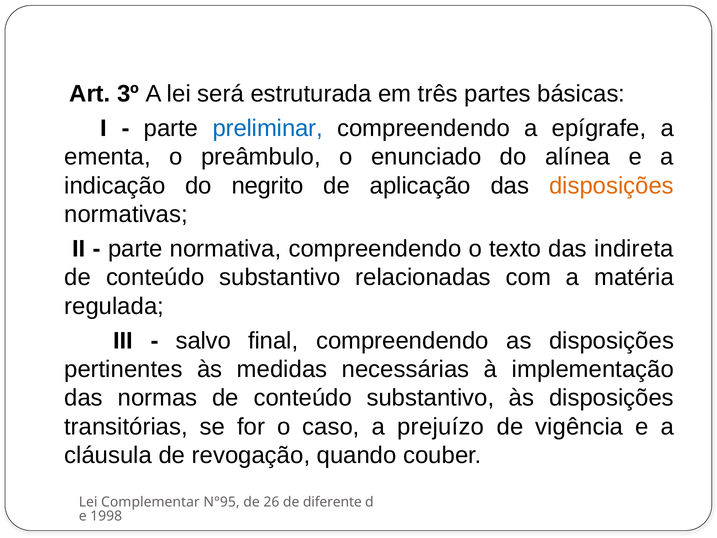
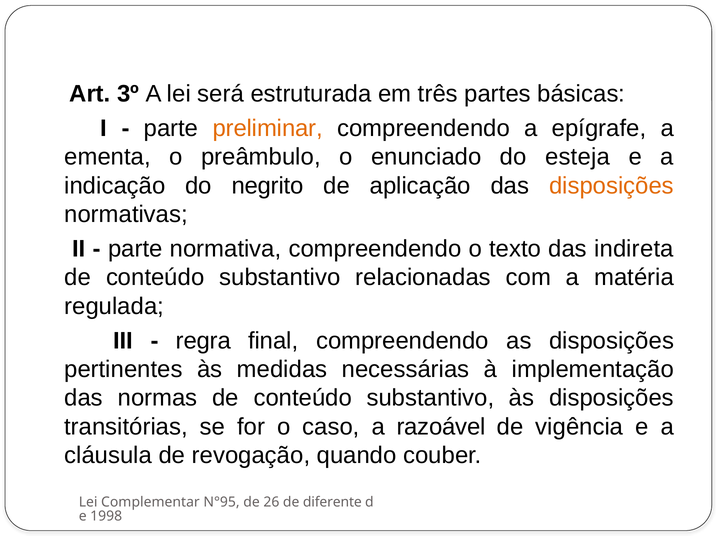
preliminar colour: blue -> orange (268, 128)
alínea: alínea -> esteja (578, 157)
salvo: salvo -> regra (203, 341)
prejuízo: prejuízo -> razoável (441, 427)
